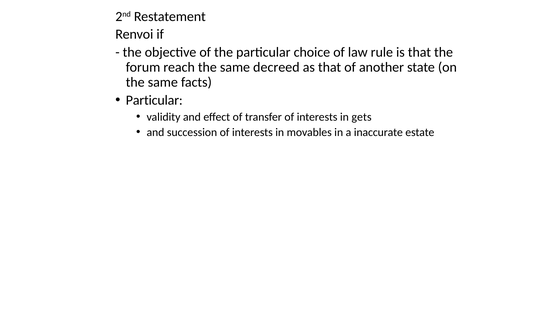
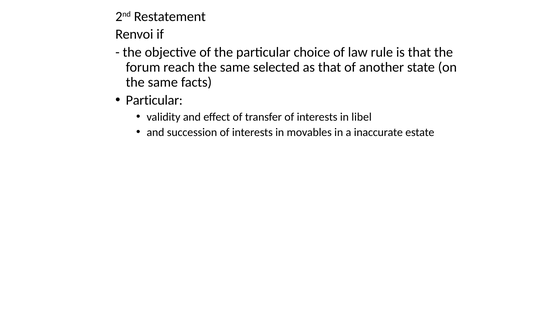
decreed: decreed -> selected (276, 67)
gets: gets -> libel (362, 117)
